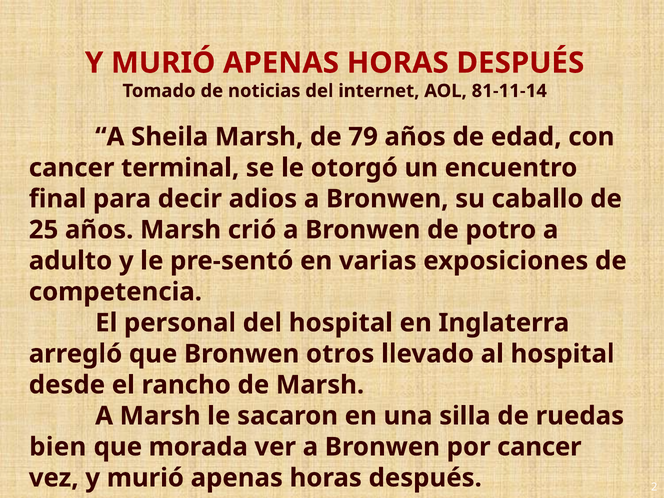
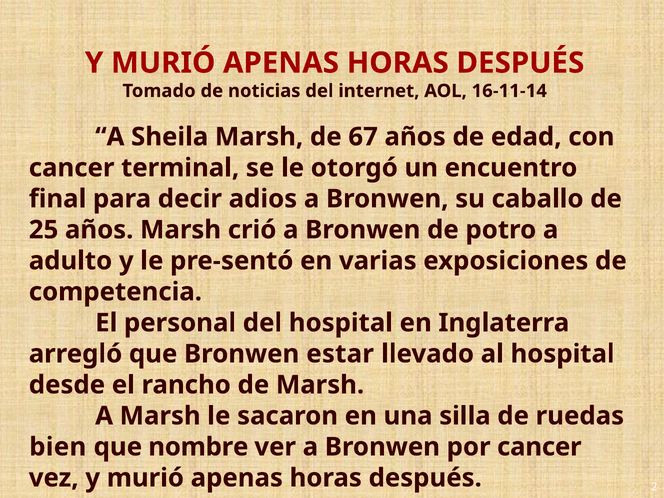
81-11-14: 81-11-14 -> 16-11-14 (509, 91)
79: 79 -> 67 (363, 137)
otros: otros -> estar (340, 354)
morada: morada -> nombre (198, 447)
